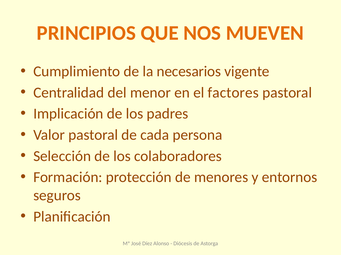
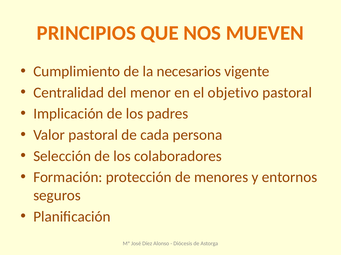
factores: factores -> objetivo (233, 93)
